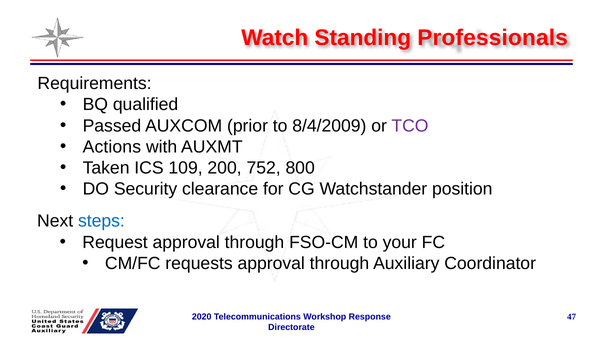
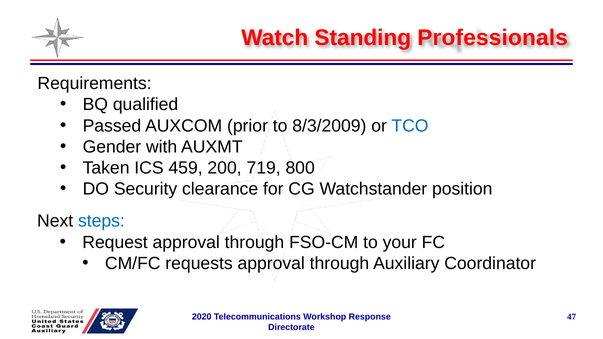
8/4/2009: 8/4/2009 -> 8/3/2009 (329, 126)
TCO colour: purple -> blue (410, 126)
Actions: Actions -> Gender (112, 147)
109: 109 -> 459 (186, 168)
752: 752 -> 719 (264, 168)
